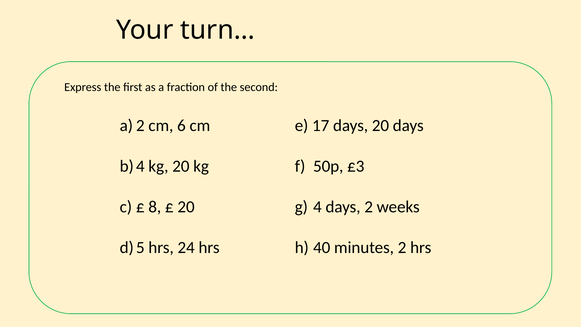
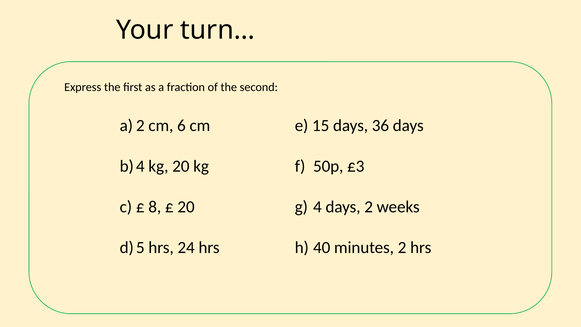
17: 17 -> 15 (321, 125)
days 20: 20 -> 36 (380, 125)
